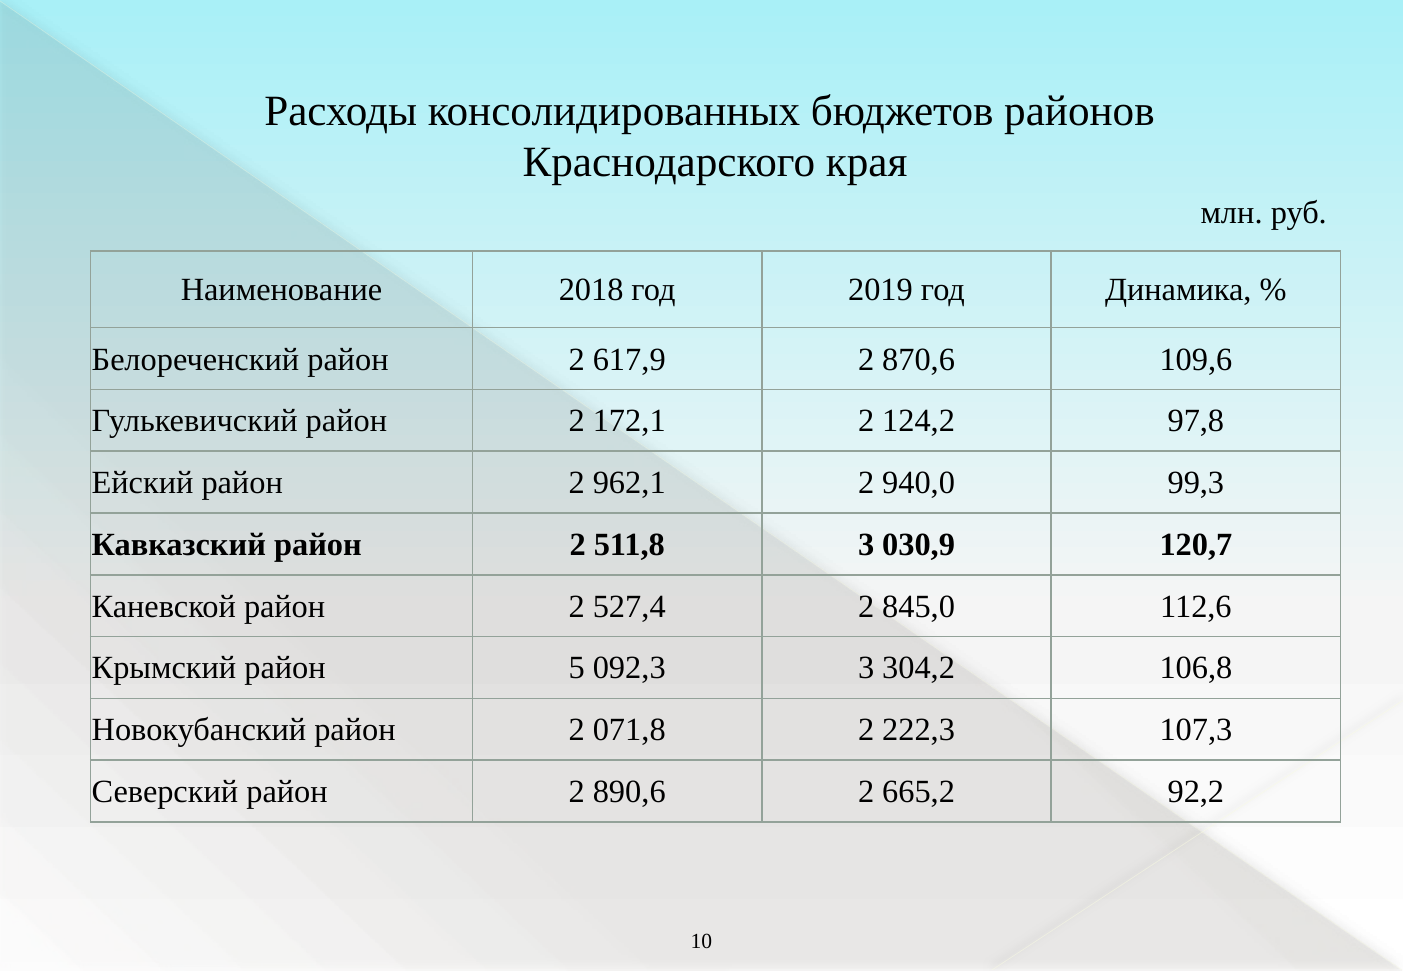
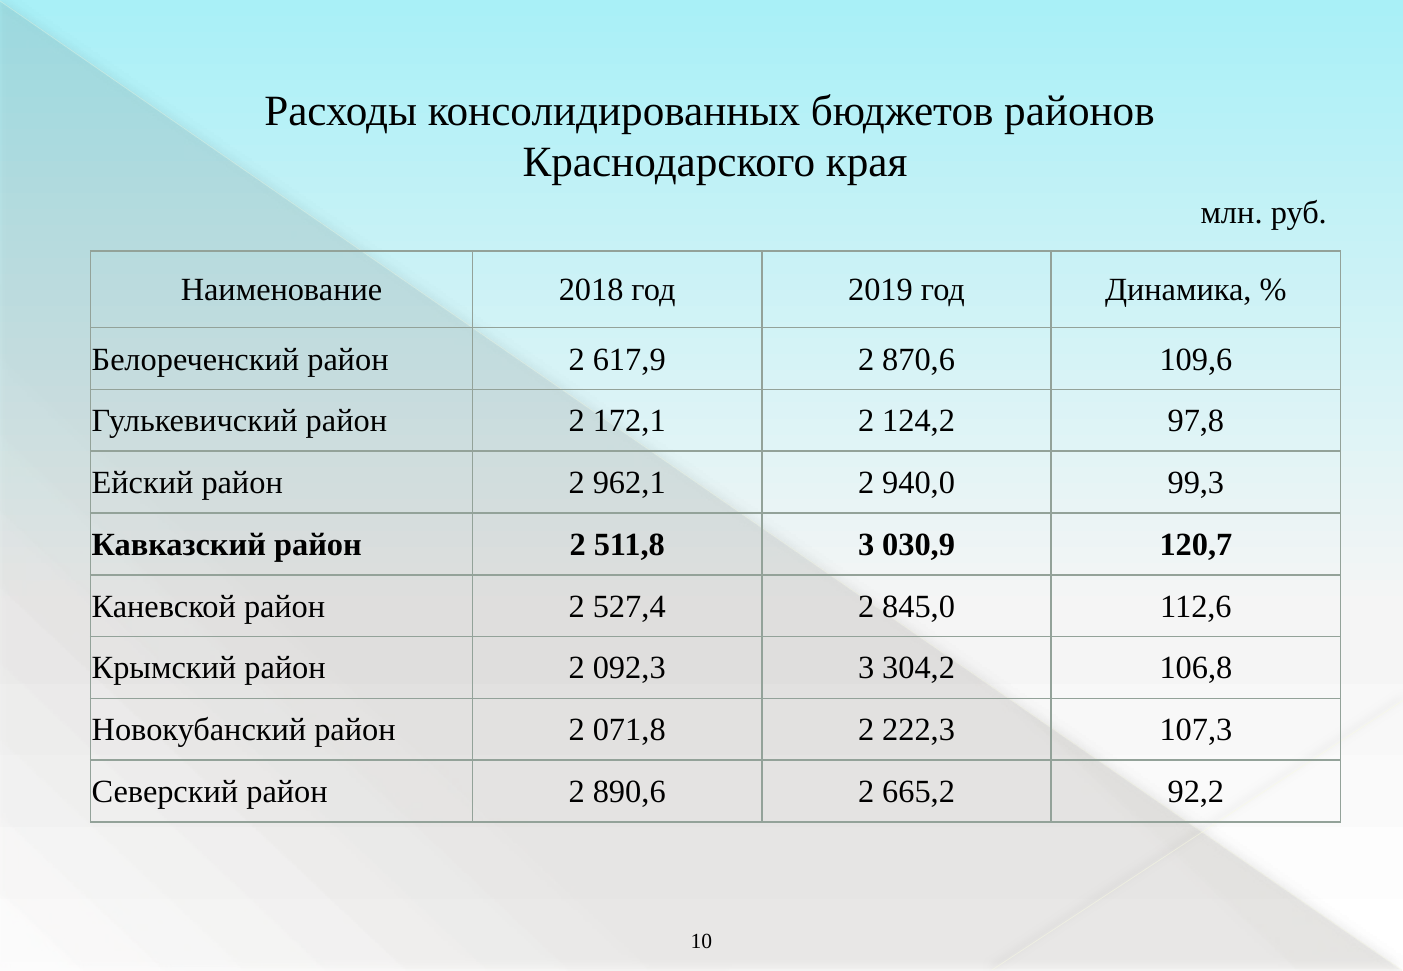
Крымский район 5: 5 -> 2 (577, 668)
